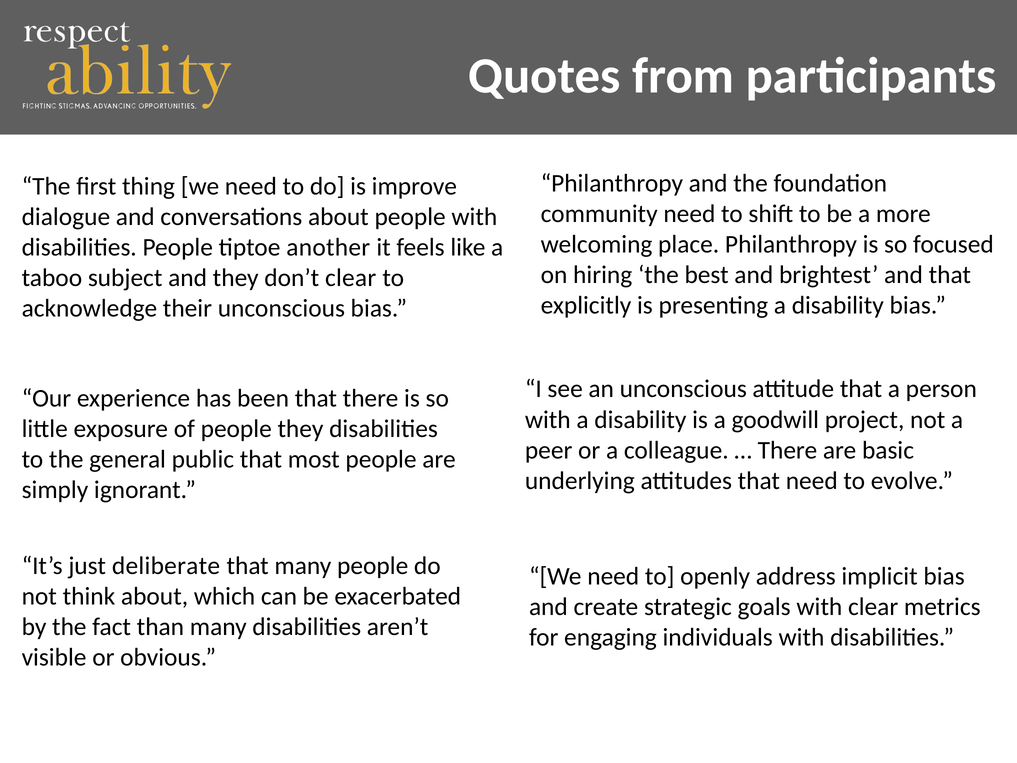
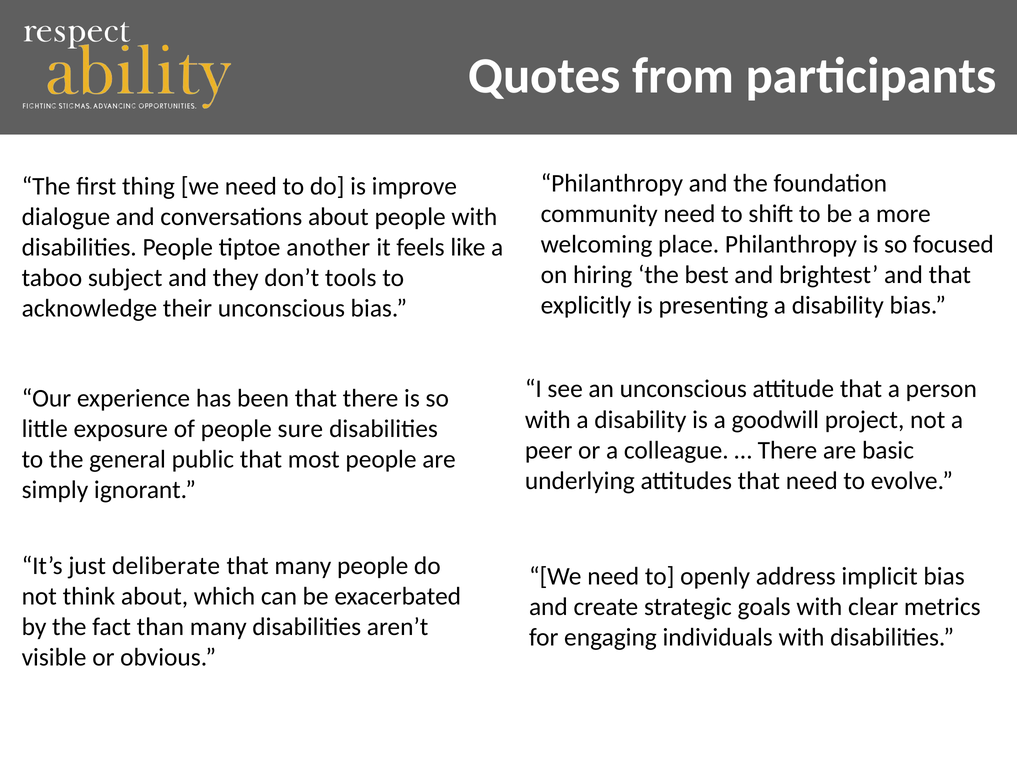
don’t clear: clear -> tools (351, 278)
people they: they -> sure (300, 429)
